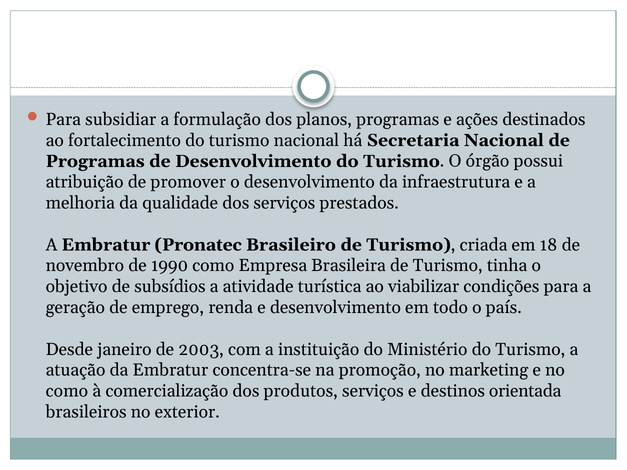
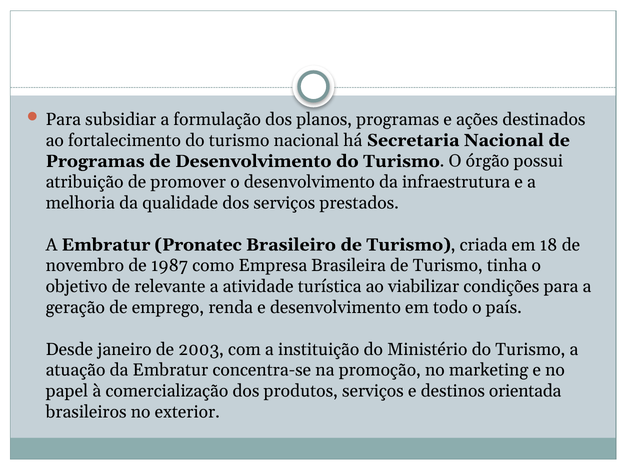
1990: 1990 -> 1987 (169, 266)
subsídios: subsídios -> relevante (170, 287)
como: como -> papel (67, 391)
